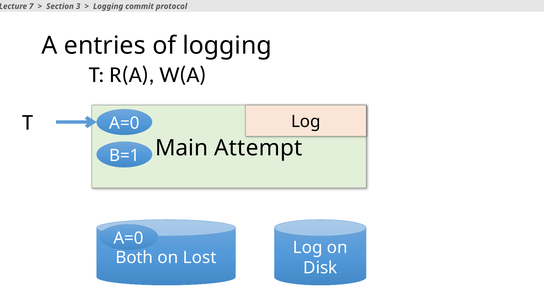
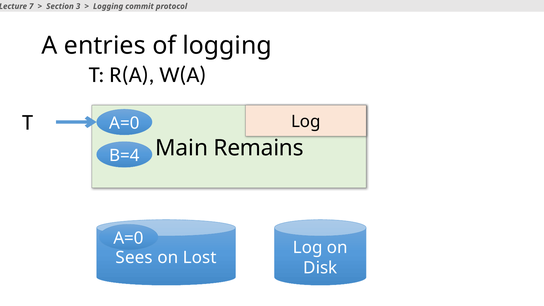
Attempt: Attempt -> Remains (259, 148)
B=1: B=1 -> B=4 (124, 156)
Both: Both -> Sees (134, 258)
